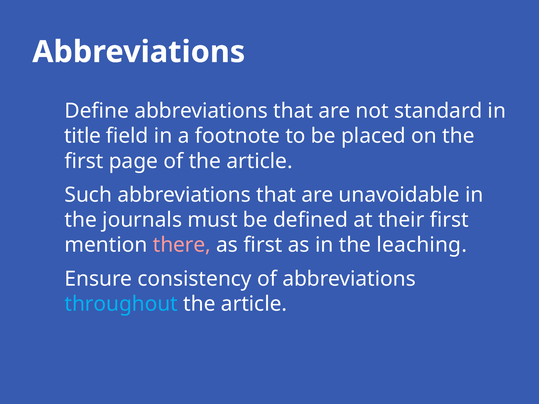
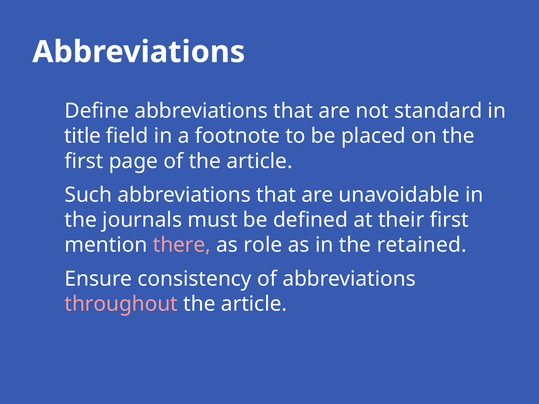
as first: first -> role (263, 245)
leaching: leaching -> retained (422, 245)
throughout colour: light blue -> pink (121, 304)
